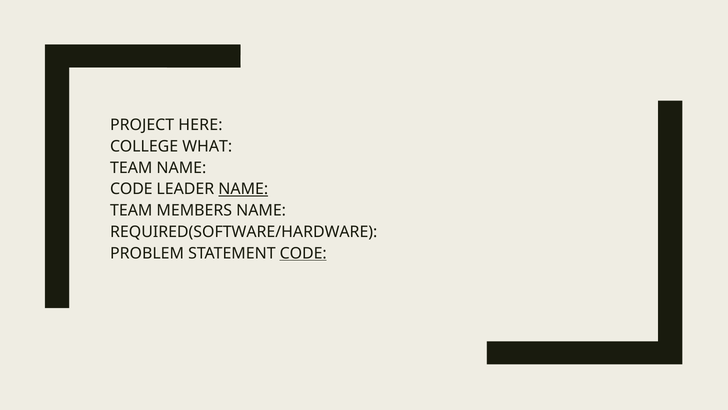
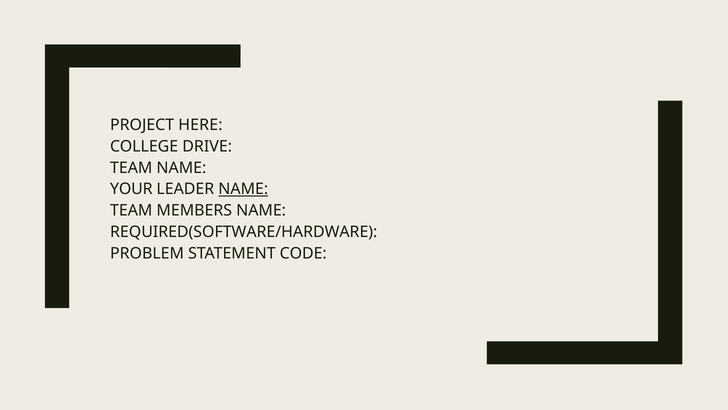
WHAT: WHAT -> DRIVE (207, 146)
CODE: CODE -> YOUR (131, 189)
CODE underline: present -> none (303, 253)
